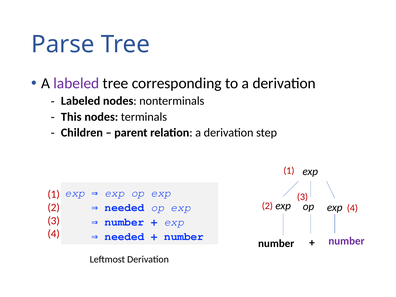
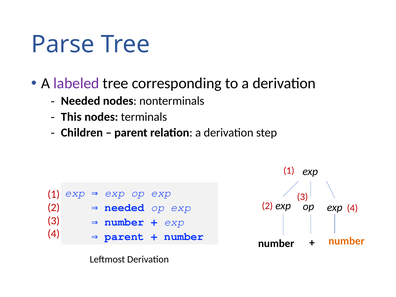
Labeled: Labeled -> Needed (81, 101)
needed: needed -> parent (124, 237)
number colour: purple -> orange (346, 241)
